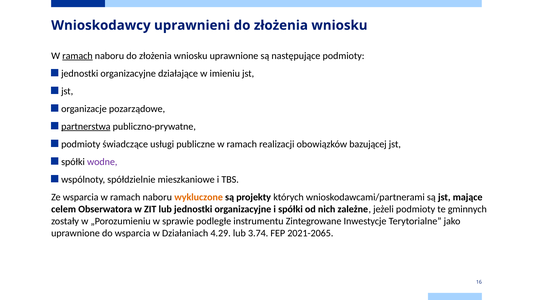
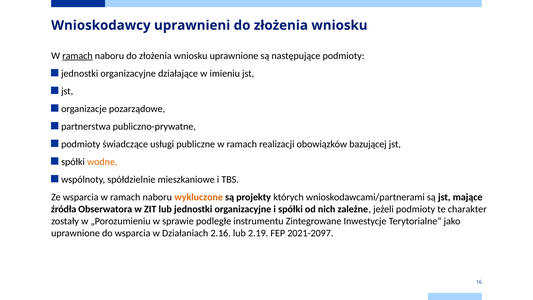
partnerstwa underline: present -> none (86, 126)
wodne colour: purple -> orange (102, 162)
celem: celem -> źródła (64, 209)
gminnych: gminnych -> charakter (467, 209)
4.29: 4.29 -> 2.16 (221, 233)
3.74: 3.74 -> 2.19 (258, 233)
2021-2065: 2021-2065 -> 2021-2097 (310, 233)
